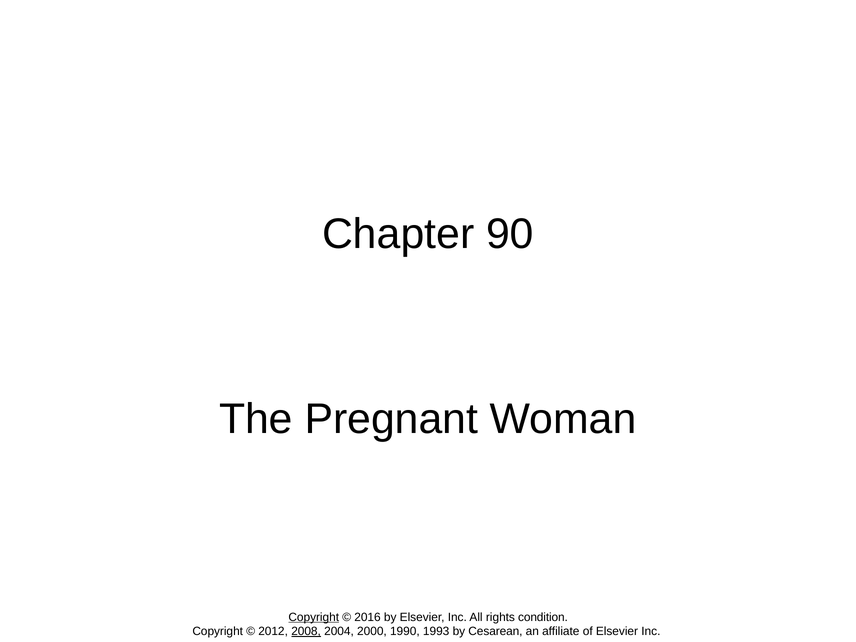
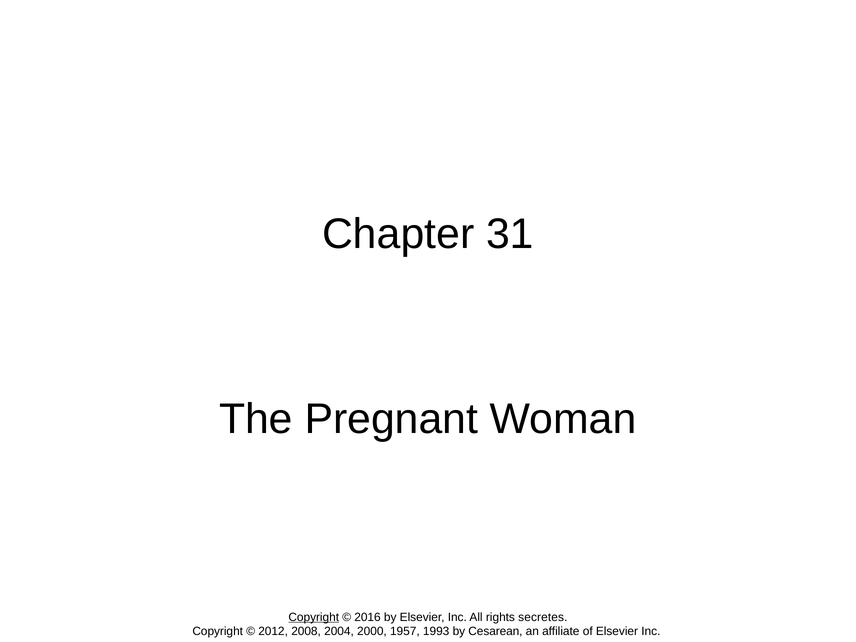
90: 90 -> 31 (510, 234)
condition: condition -> secretes (543, 617)
2008 underline: present -> none (306, 631)
1990: 1990 -> 1957 (405, 631)
